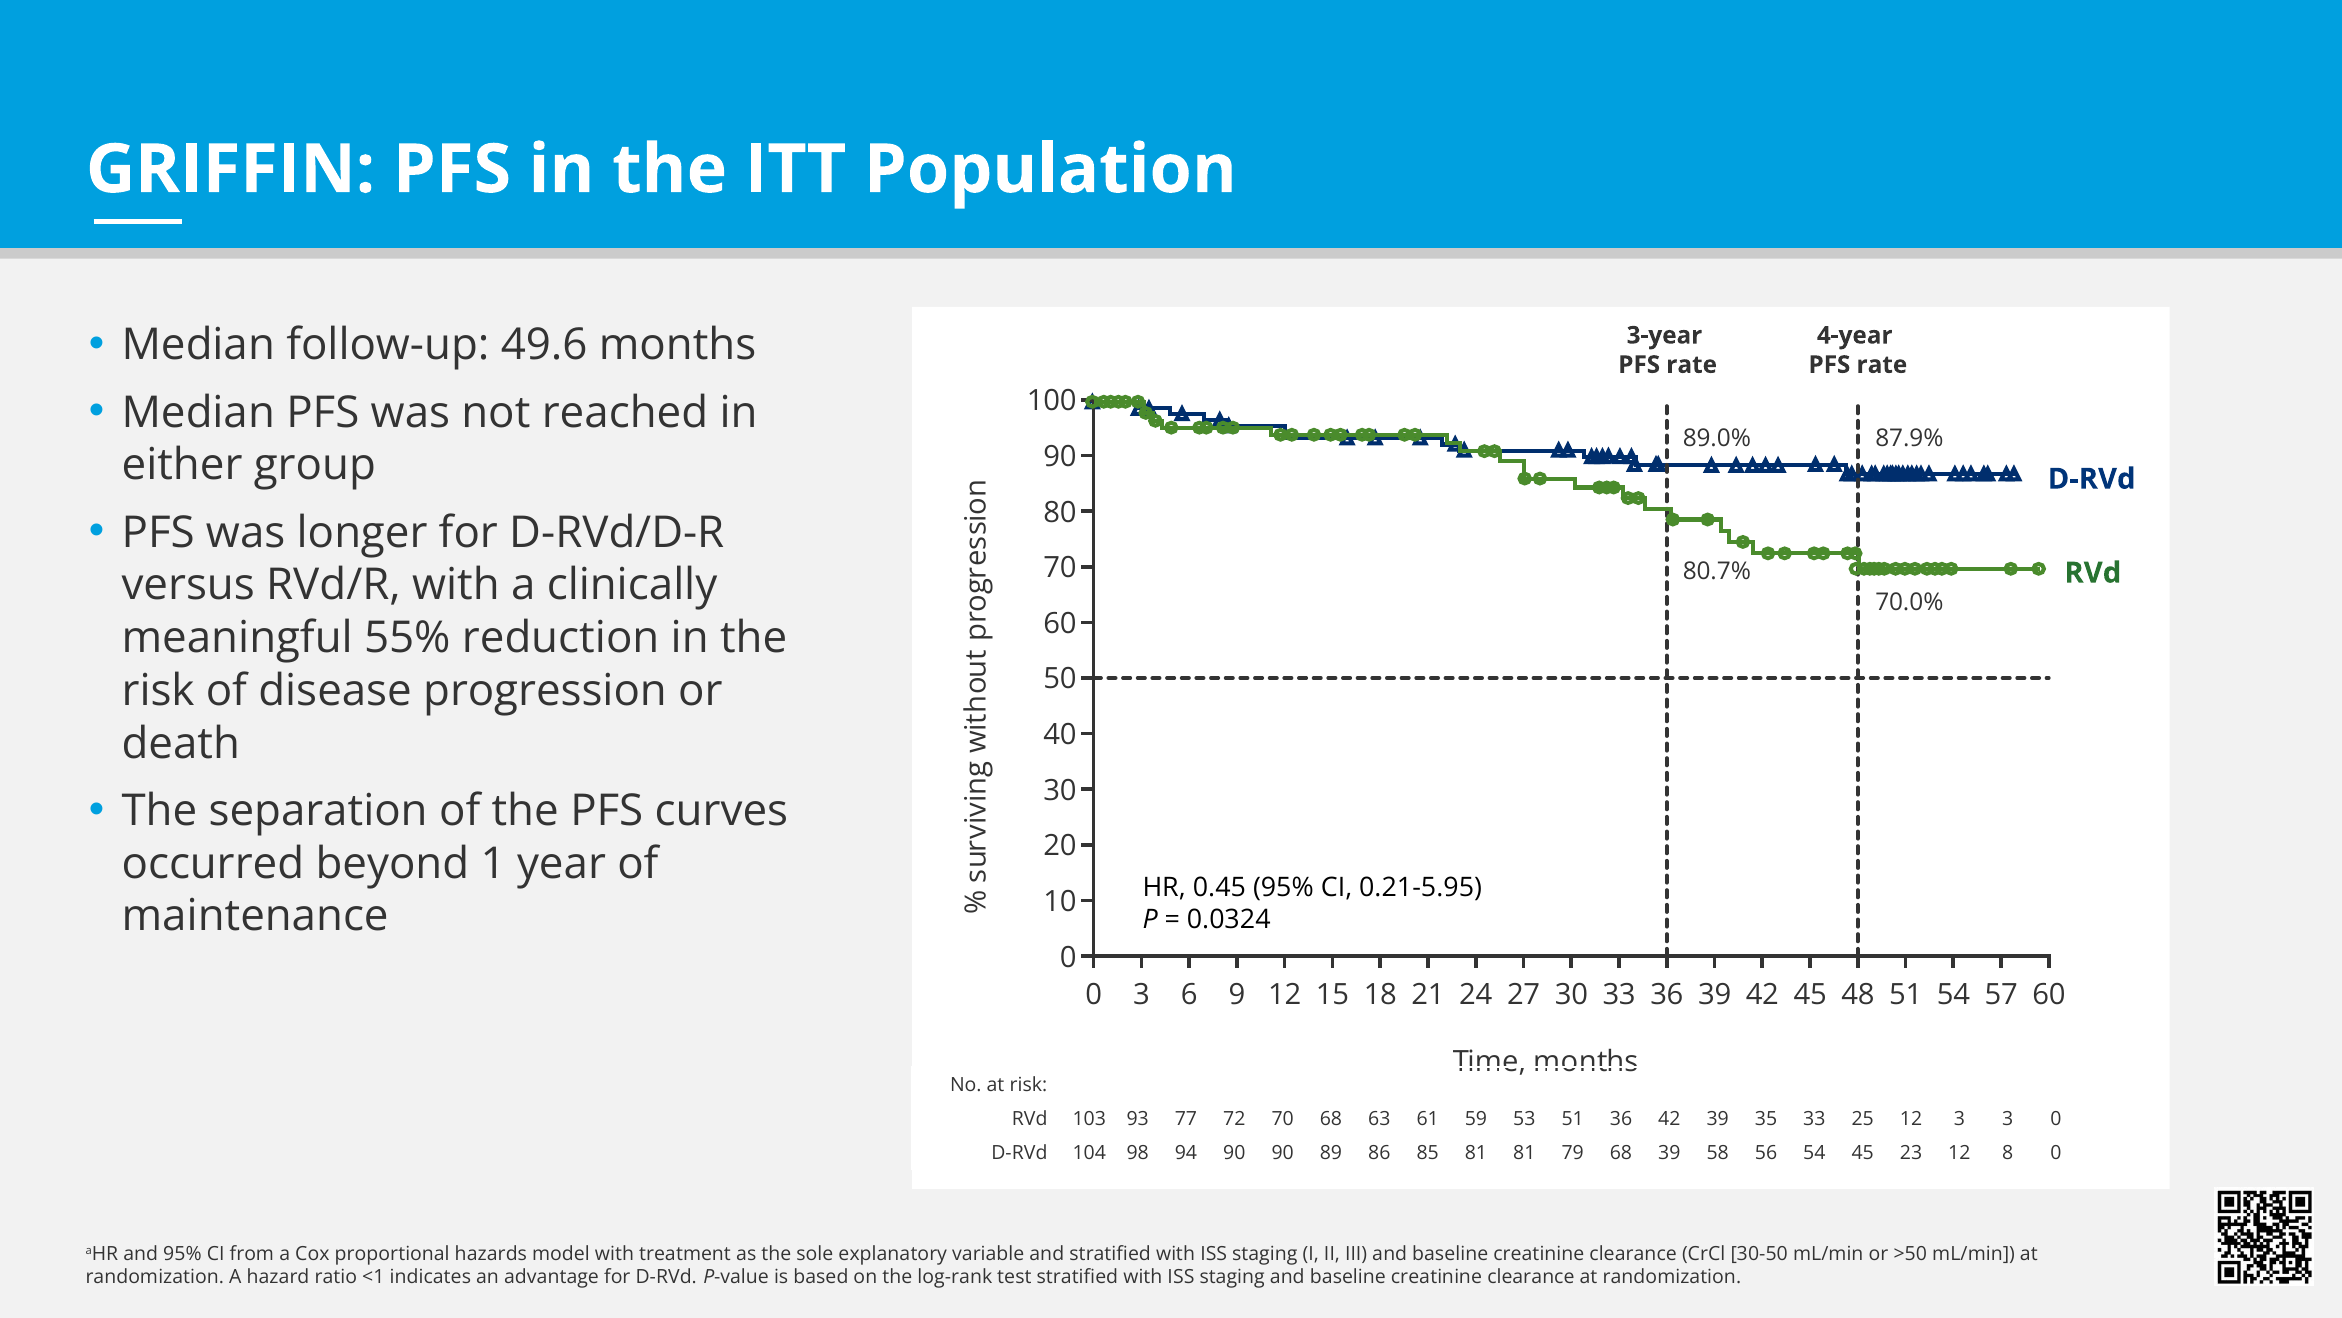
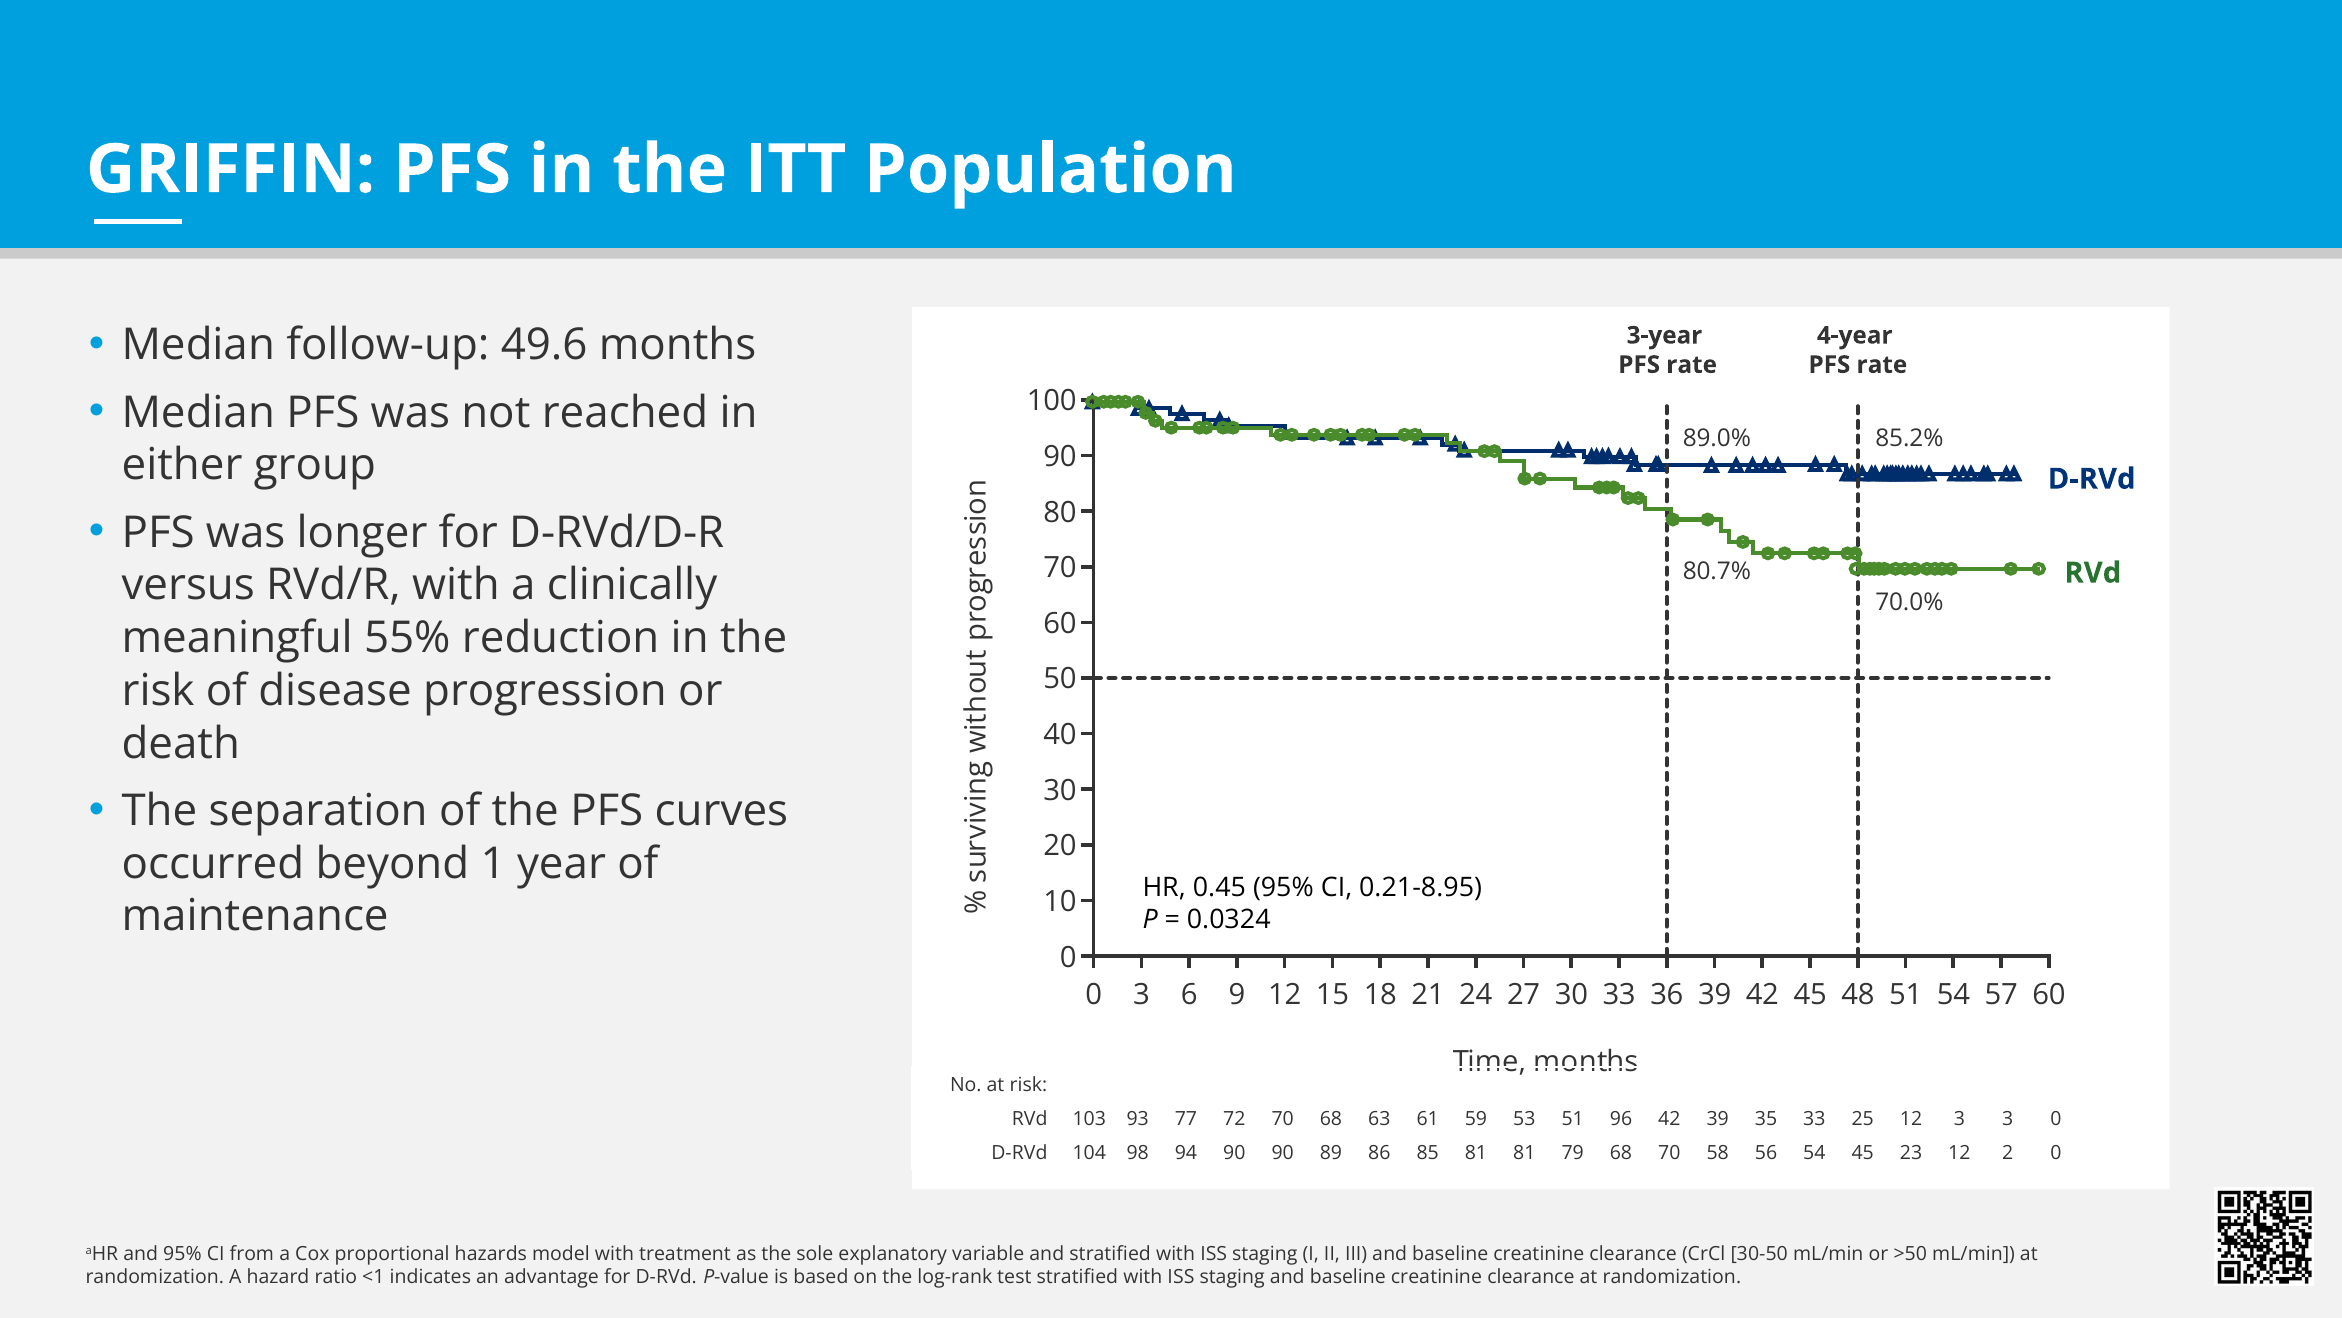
87.9%: 87.9% -> 85.2% (1909, 438)
0.21-5.95: 0.21-5.95 -> 0.21-8.95 (1421, 887)
51 36: 36 -> 96 (1621, 1118)
68 39: 39 -> 70 (1669, 1152)
8: 8 -> 2 (2008, 1152)
